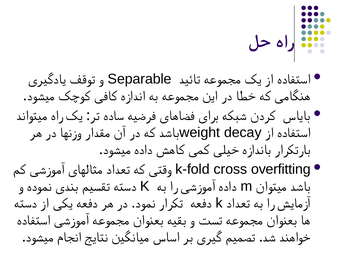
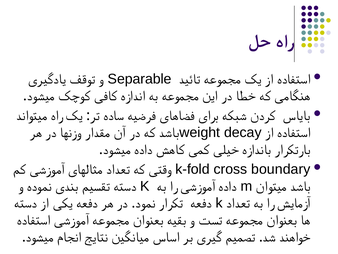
overfitting: overfitting -> boundary (281, 169)
